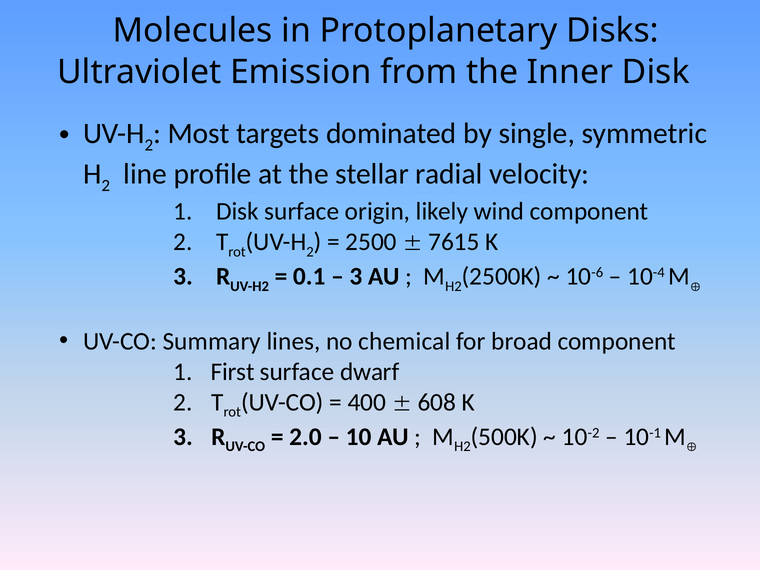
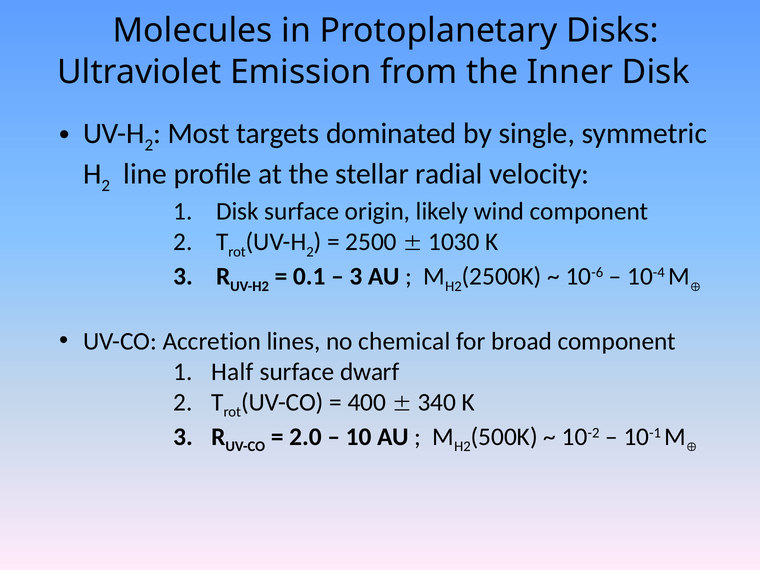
7615: 7615 -> 1030 (454, 242)
Summary: Summary -> Accretion (212, 341)
First: First -> Half (233, 372)
608: 608 -> 340 (437, 402)
